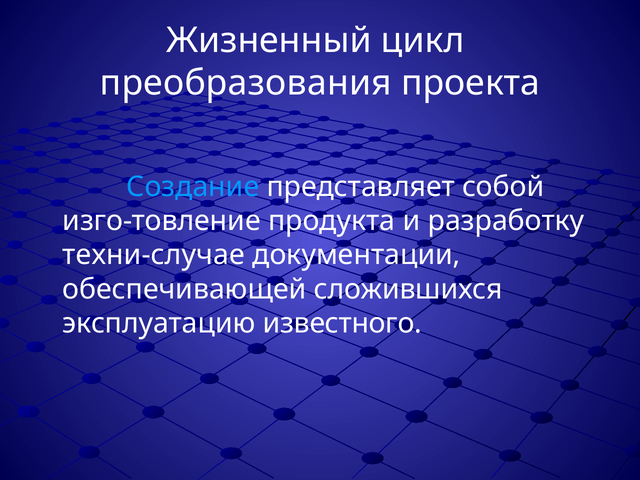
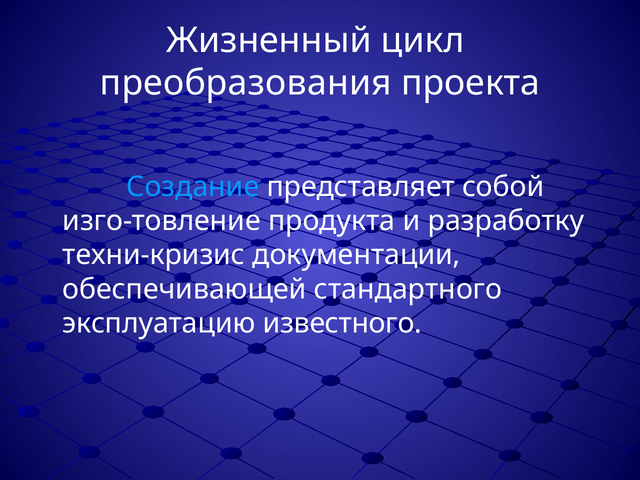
техни-случае: техни-случае -> техни-кризис (154, 255)
сложившихся: сложившихся -> стандартного (408, 289)
